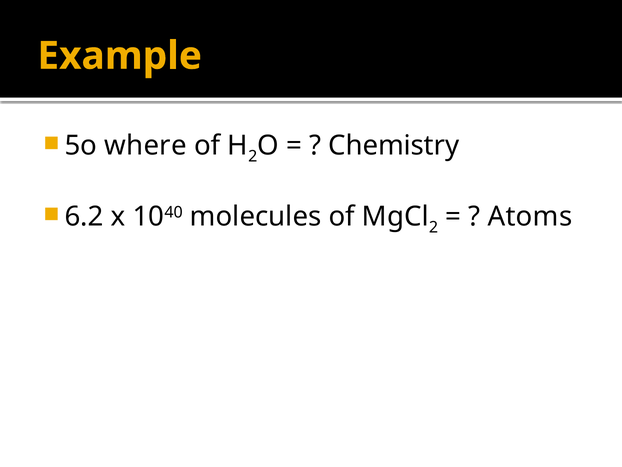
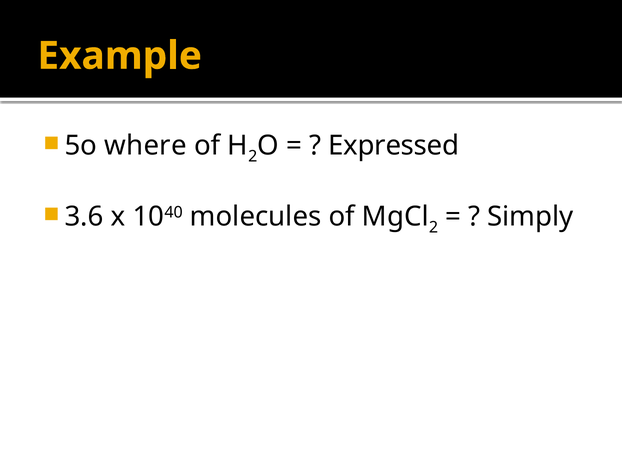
Chemistry: Chemistry -> Expressed (394, 145)
6.2: 6.2 -> 3.6 (84, 216)
Atoms: Atoms -> Simply (530, 216)
